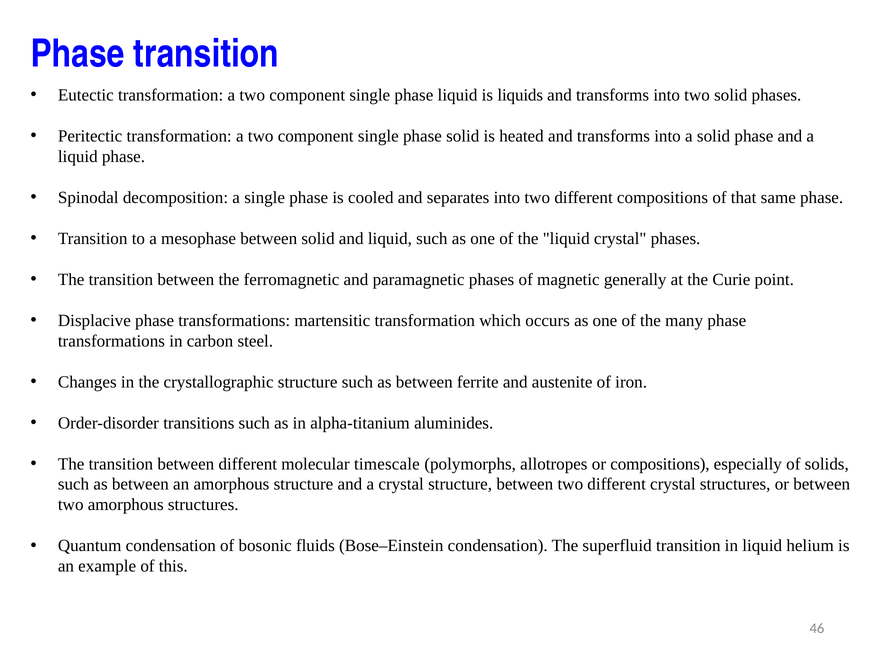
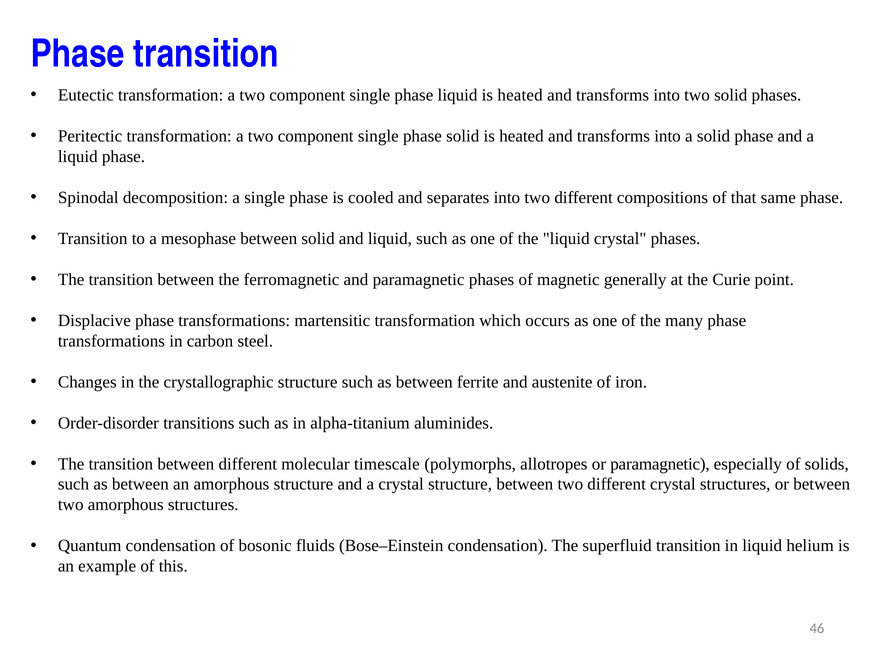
liquid is liquids: liquids -> heated (520, 95)
or compositions: compositions -> paramagnetic (660, 464)
